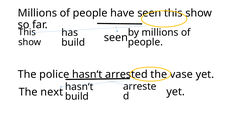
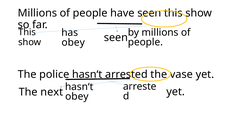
build: build -> obey (73, 42)
build: build -> obey (77, 97)
